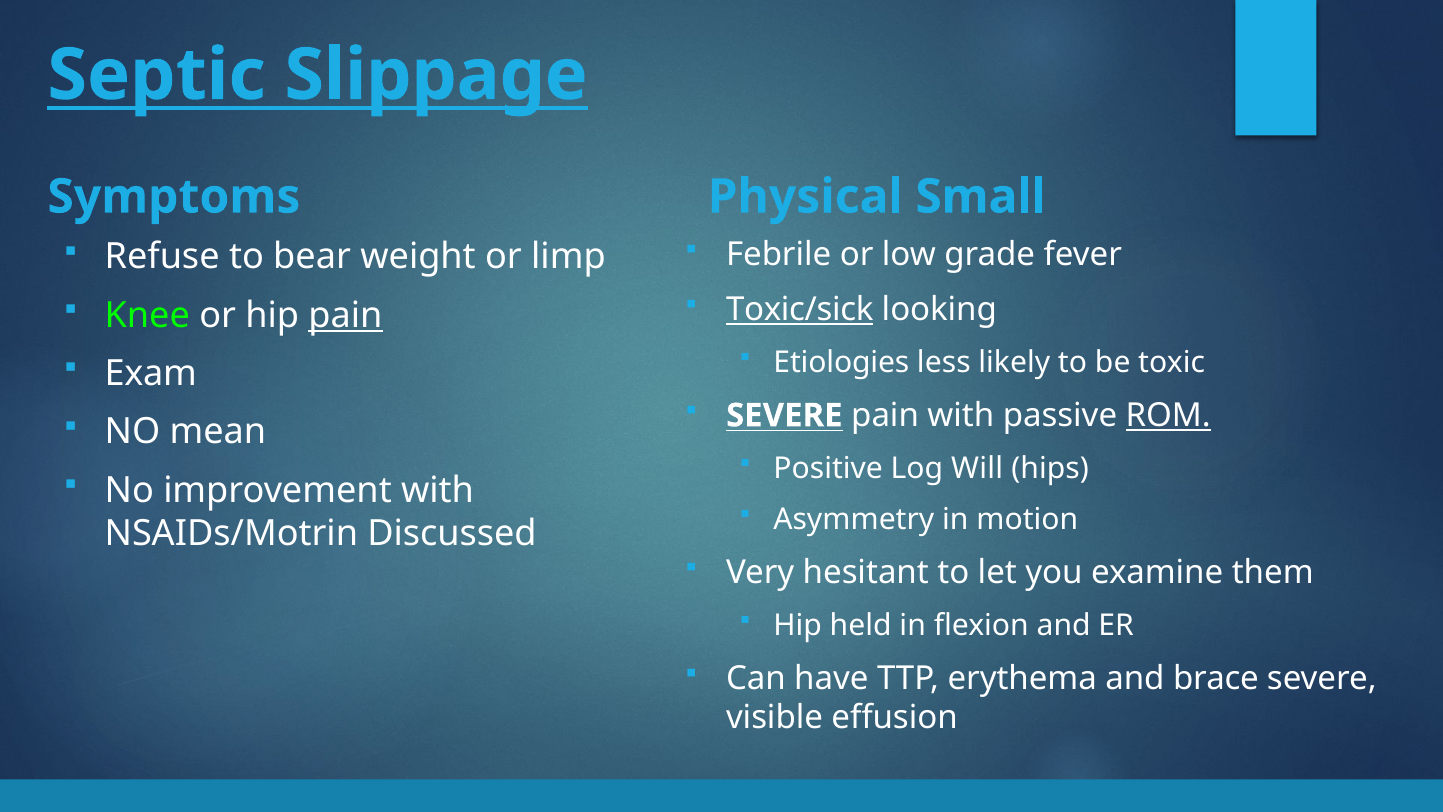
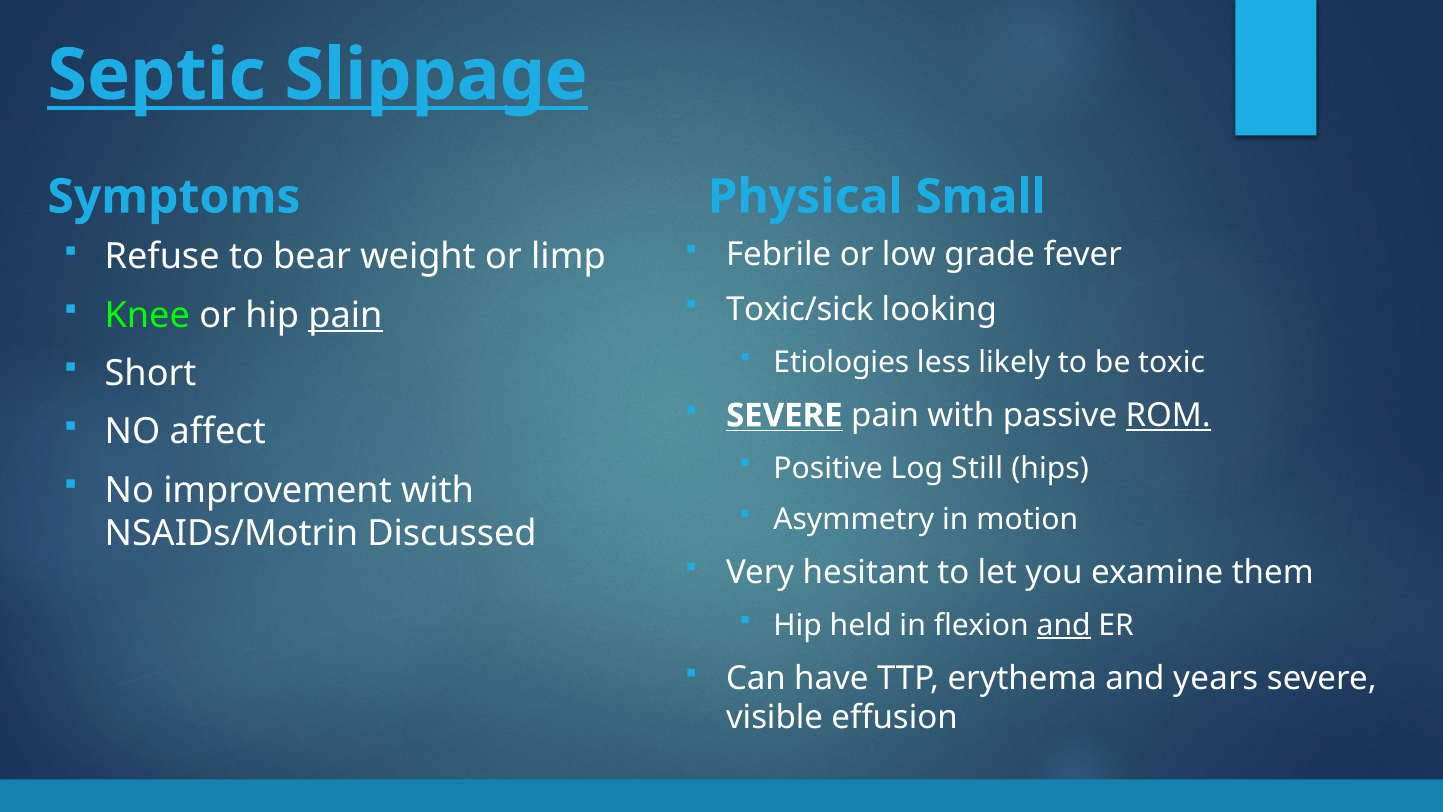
Toxic/sick underline: present -> none (800, 309)
Exam: Exam -> Short (151, 373)
mean: mean -> affect (218, 432)
Will: Will -> Still (977, 468)
and underline: none -> present (1064, 625)
brace: brace -> years (1216, 678)
